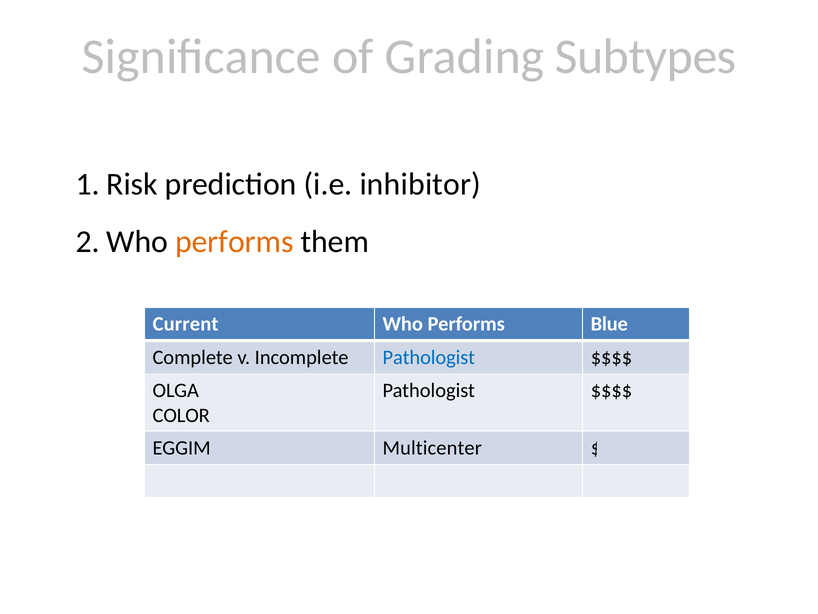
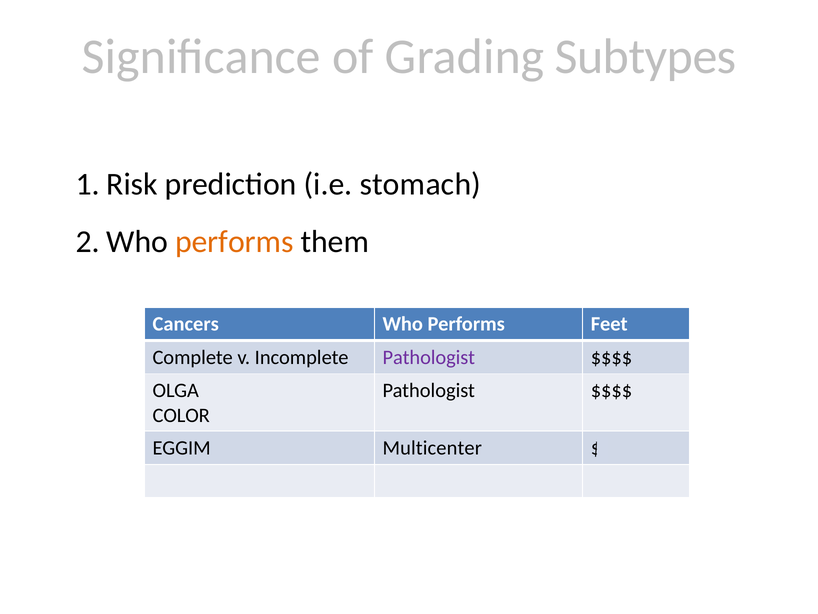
inhibitor: inhibitor -> stomach (420, 184)
Current: Current -> Cancers (186, 324)
Blue: Blue -> Feet (609, 324)
Pathologist colour: blue -> purple (429, 357)
